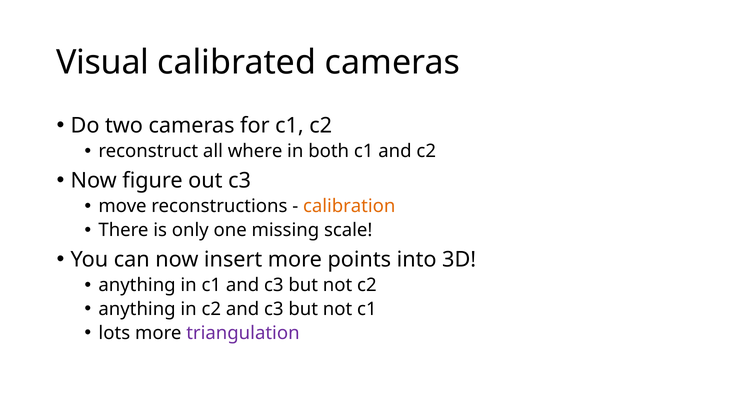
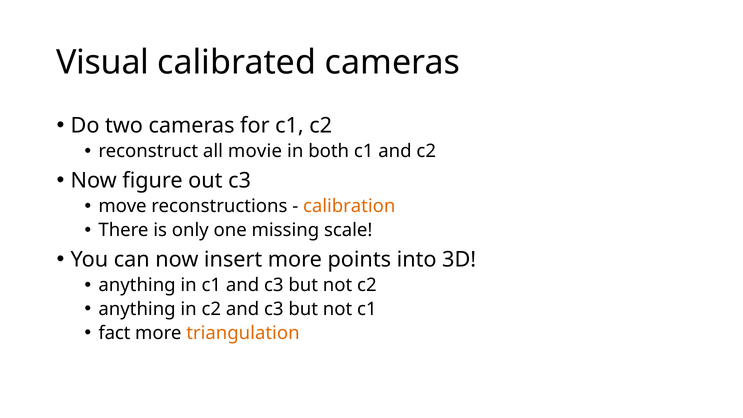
where: where -> movie (255, 151)
lots: lots -> fact (114, 333)
triangulation colour: purple -> orange (243, 333)
